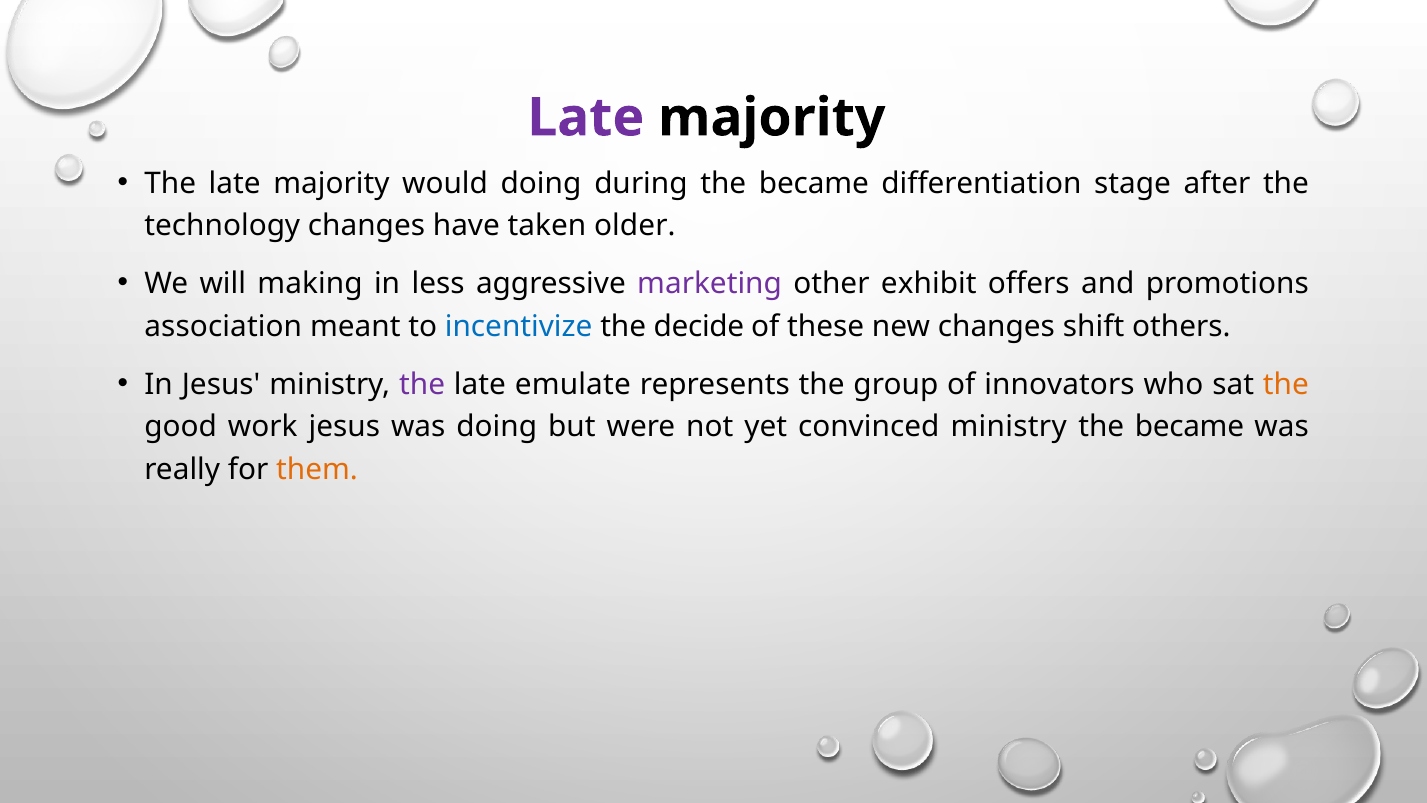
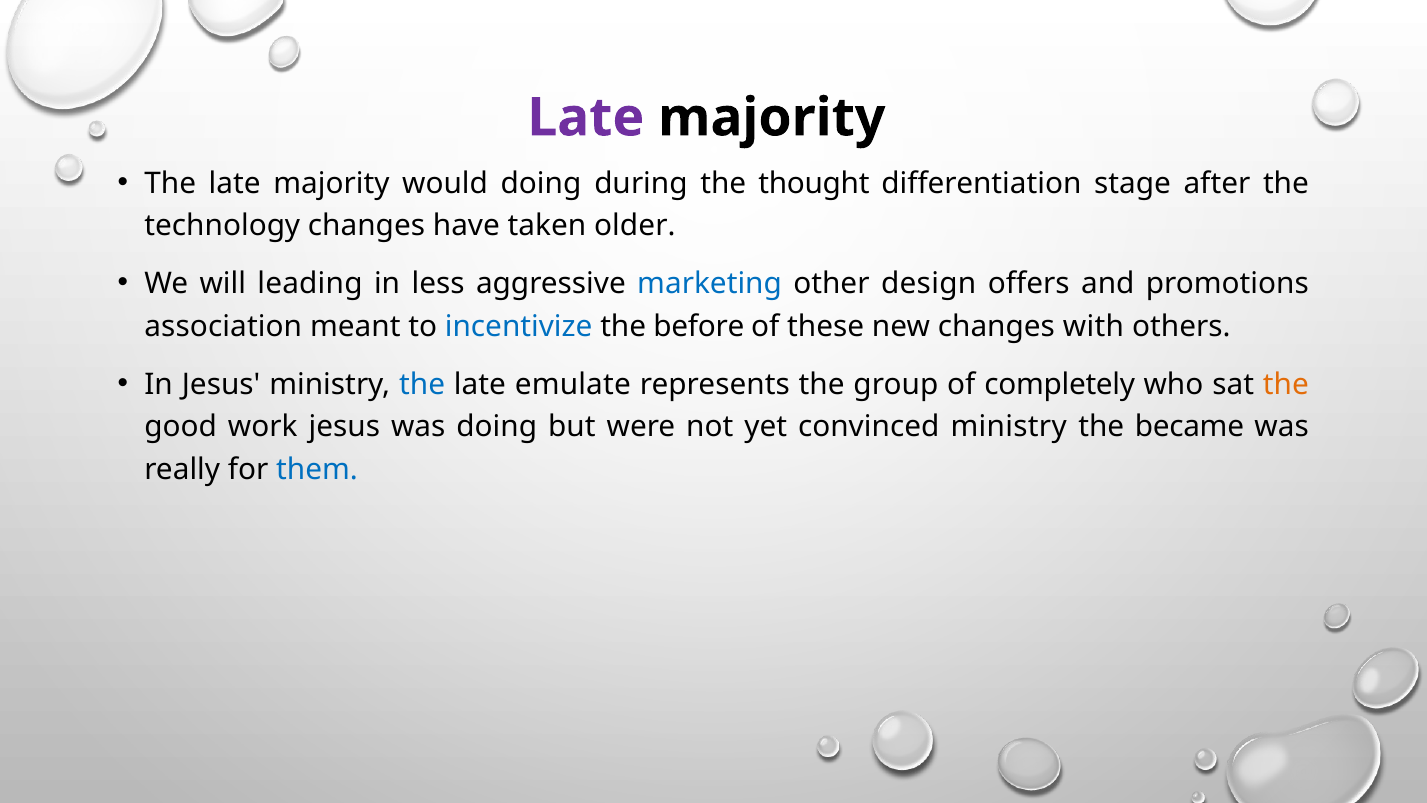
during the became: became -> thought (814, 183)
making: making -> leading (310, 284)
marketing colour: purple -> blue (710, 284)
exhibit: exhibit -> design (929, 284)
decide: decide -> before (699, 327)
shift: shift -> with (1093, 327)
the colour: purple -> blue (422, 384)
innovators: innovators -> completely (1060, 384)
them colour: orange -> blue (317, 470)
